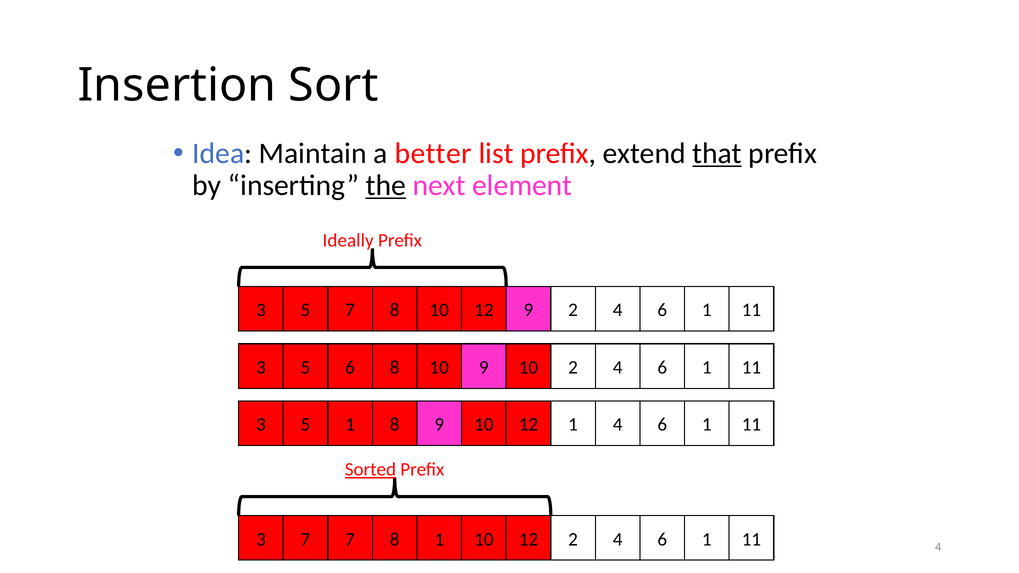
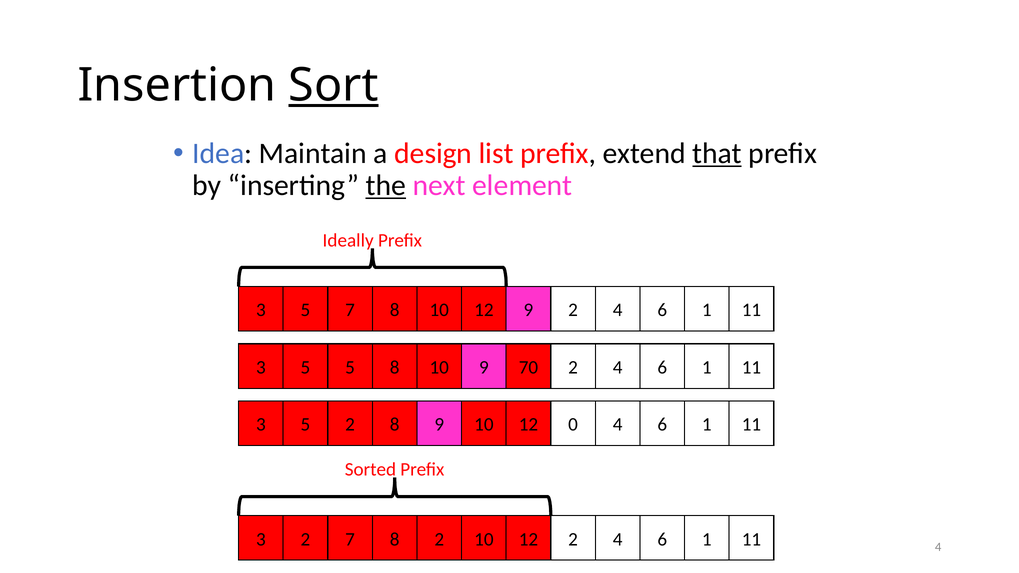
Sort underline: none -> present (333, 86)
better: better -> design (433, 153)
5 6: 6 -> 5 (350, 368)
10 9 10: 10 -> 70 (528, 368)
5 1: 1 -> 2 (350, 425)
12 1: 1 -> 0 (573, 425)
Sorted underline: present -> none (370, 470)
3 7: 7 -> 2 (305, 539)
8 1: 1 -> 2 (439, 539)
